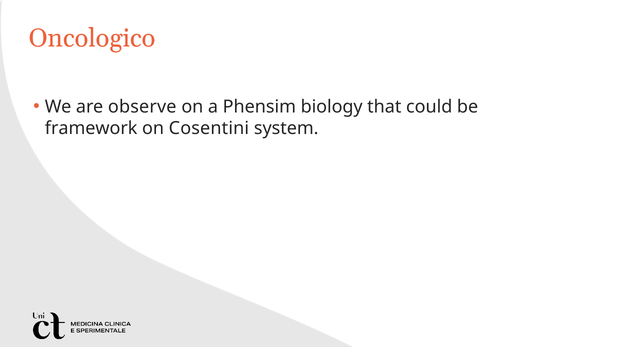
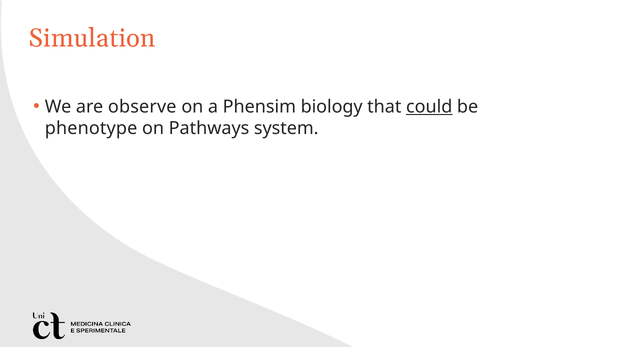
Oncologico: Oncologico -> Simulation (92, 38)
could underline: none -> present (429, 107)
framework: framework -> phenotype (91, 128)
Cosentini: Cosentini -> Pathways (209, 128)
